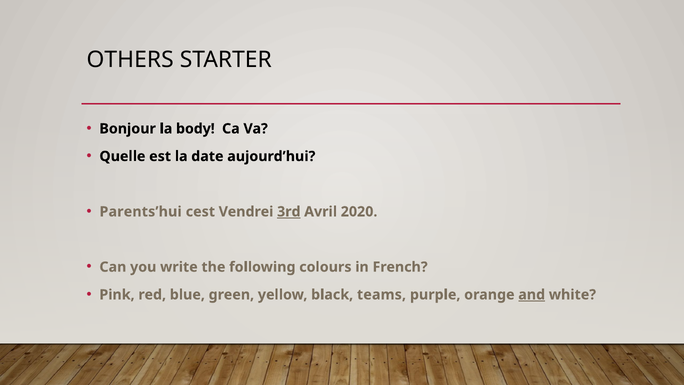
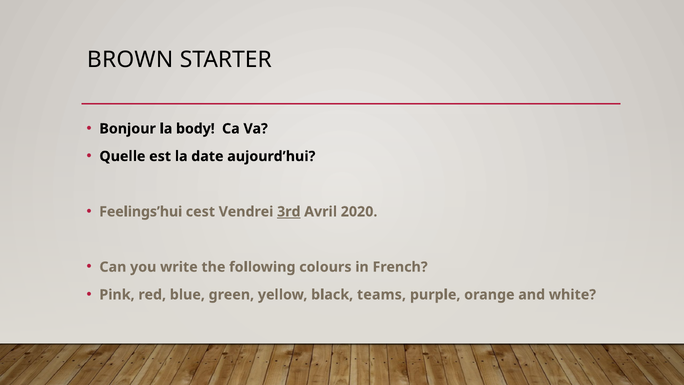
OTHERS: OTHERS -> BROWN (130, 60)
Parents’hui: Parents’hui -> Feelings’hui (141, 212)
and underline: present -> none (532, 295)
